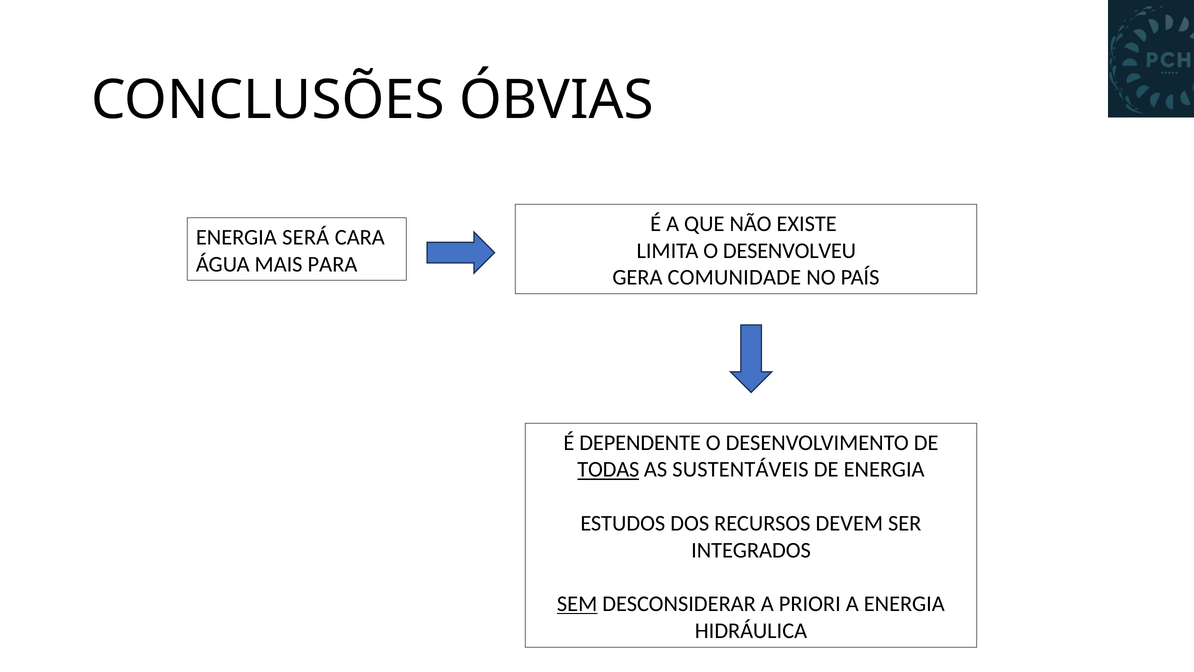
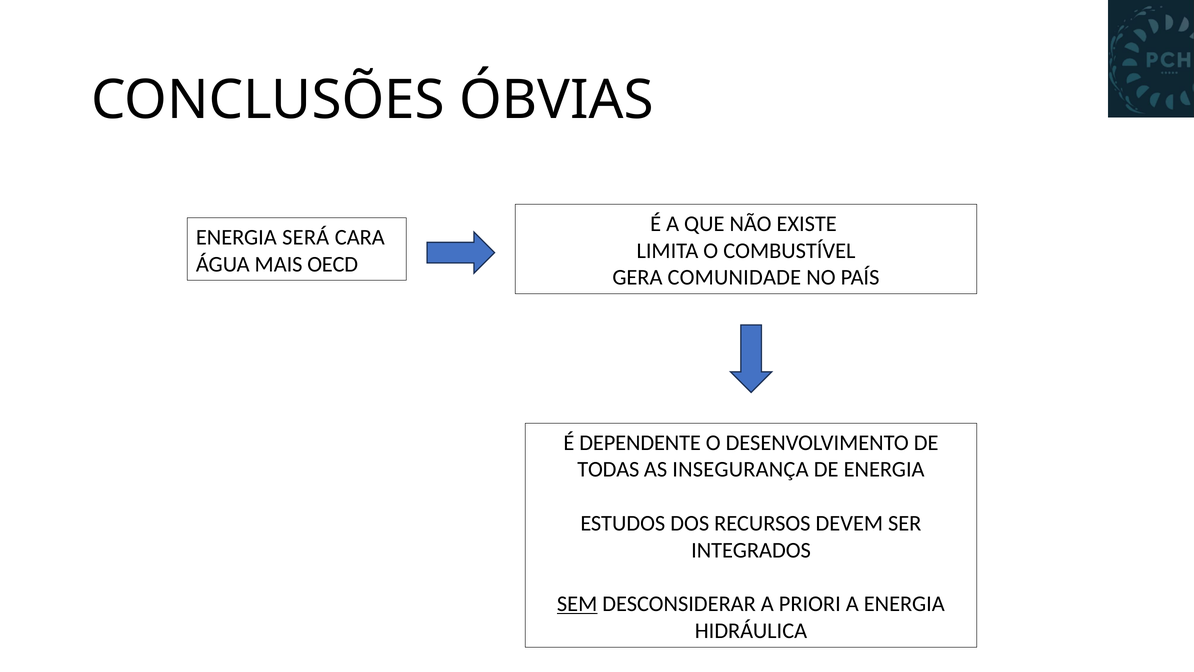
DESENVOLVEU: DESENVOLVEU -> COMBUSTÍVEL (789, 250)
PARA: PARA -> OECD (333, 264)
TODAS underline: present -> none (608, 469)
SUSTENTÁVEIS: SUSTENTÁVEIS -> INSEGURANÇA (740, 469)
